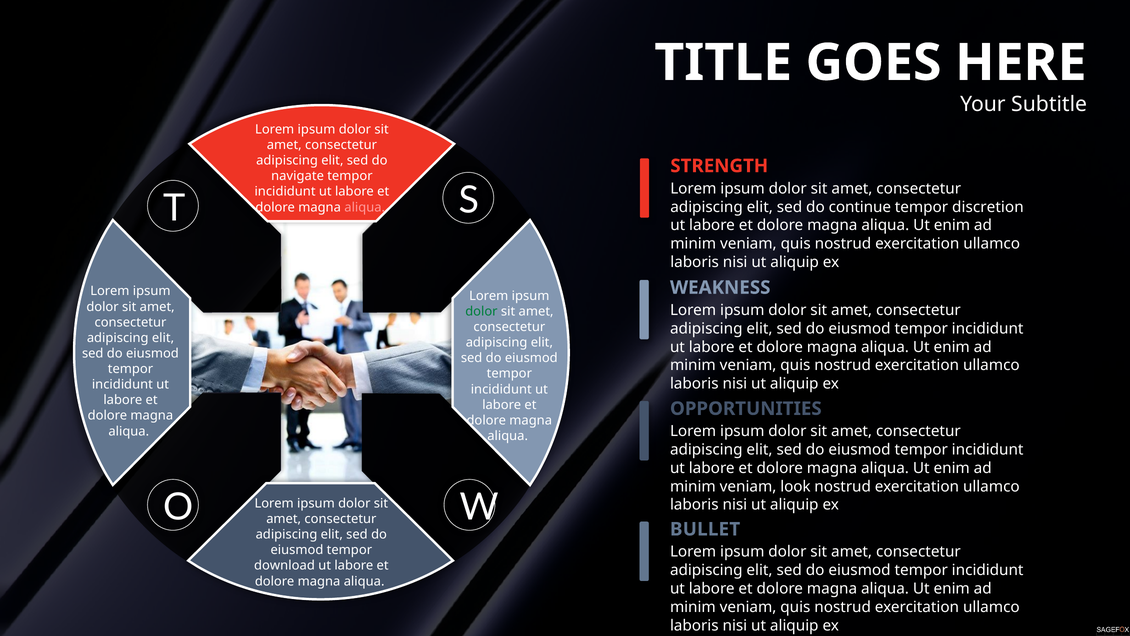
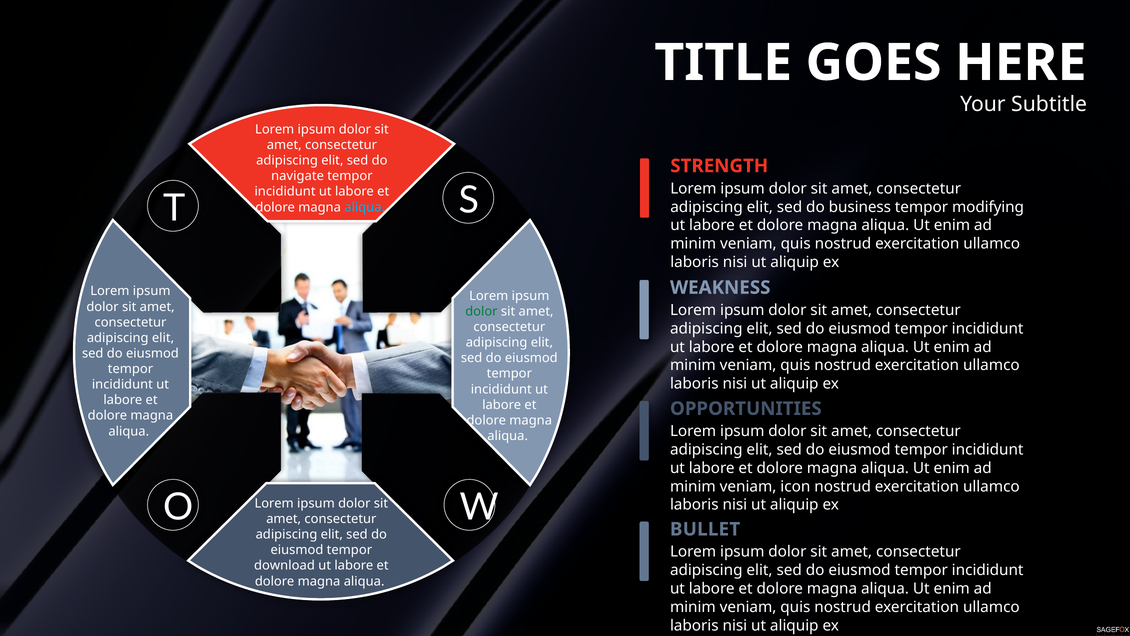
continue: continue -> business (860, 207)
discretion: discretion -> modifying (988, 207)
aliqua colour: pink -> light blue (365, 207)
look: look -> icon (795, 486)
